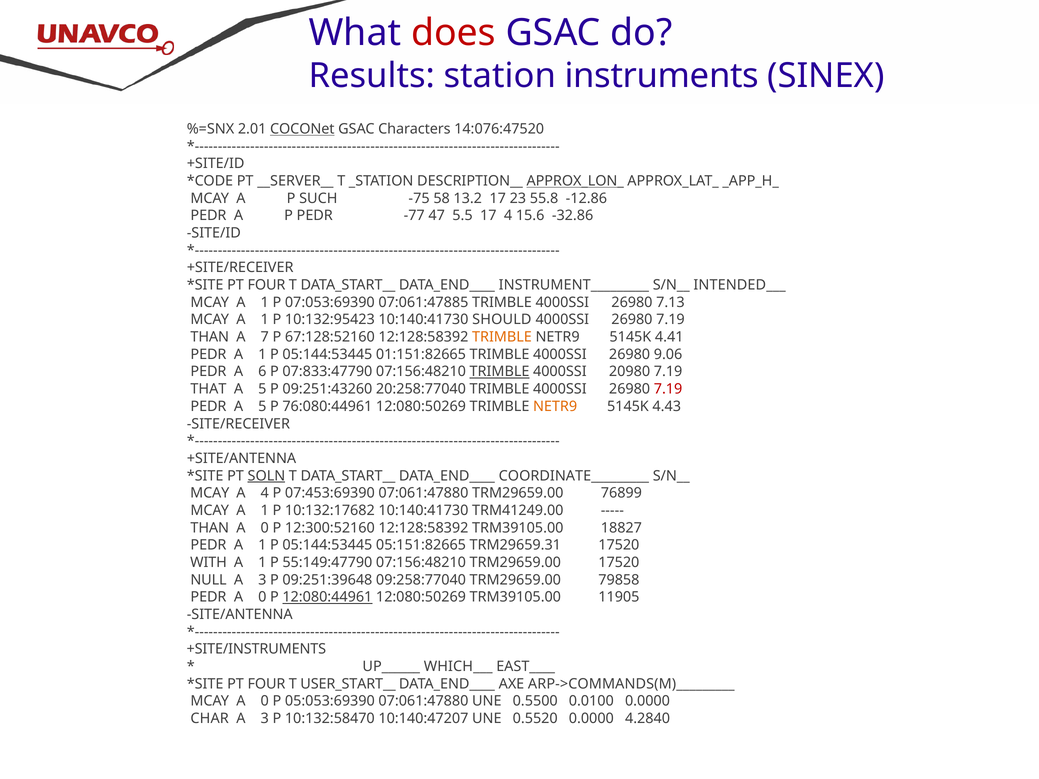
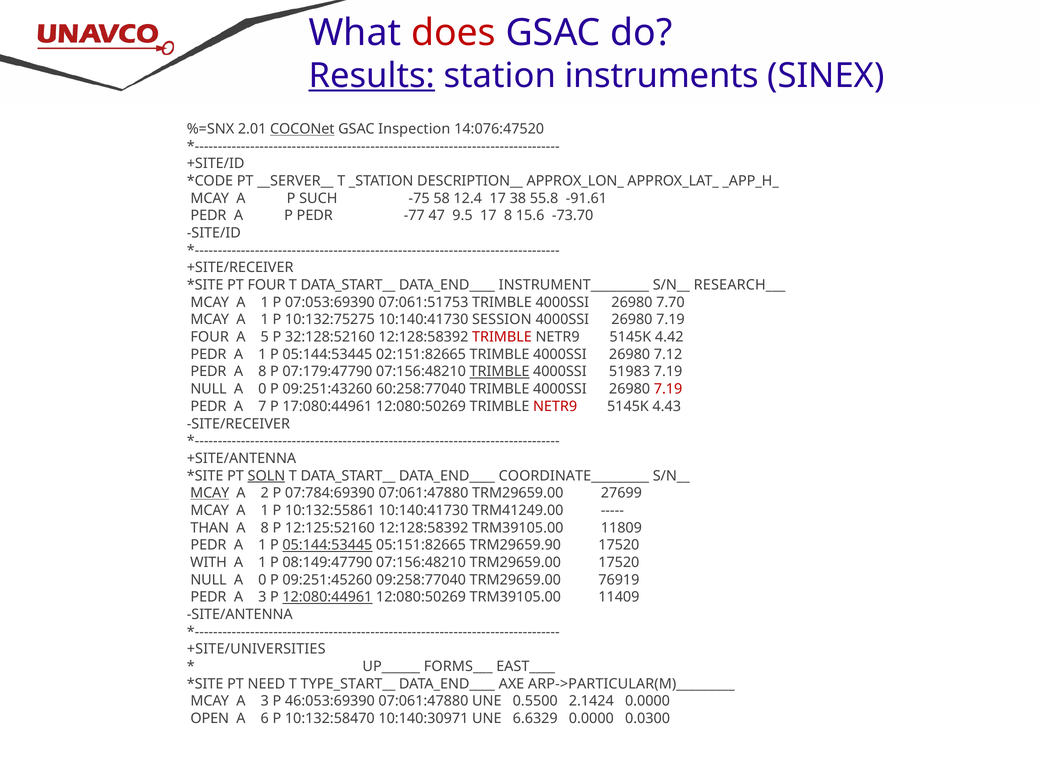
Results underline: none -> present (372, 76)
Characters: Characters -> Inspection (414, 129)
APPROX_LON_ underline: present -> none (575, 181)
13.2: 13.2 -> 12.4 (468, 198)
23: 23 -> 38 (518, 198)
-12.86: -12.86 -> -91.61 (586, 198)
5.5: 5.5 -> 9.5 (462, 216)
17 4: 4 -> 8 (508, 216)
-32.86: -32.86 -> -73.70 (573, 216)
INTENDED___: INTENDED___ -> RESEARCH___ (740, 285)
07:061:47885: 07:061:47885 -> 07:061:51753 (423, 302)
7.13: 7.13 -> 7.70 (670, 302)
10:132:95423: 10:132:95423 -> 10:132:75275 (330, 320)
SHOULD: SHOULD -> SESSION (502, 320)
THAN: THAN -> FOUR (210, 337)
7: 7 -> 5 (265, 337)
67:128:52160: 67:128:52160 -> 32:128:52160 (330, 337)
TRIMBLE colour: orange -> red (502, 337)
4.41: 4.41 -> 4.42 (669, 337)
01:151:82665: 01:151:82665 -> 02:151:82665 (421, 355)
9.06: 9.06 -> 7.12 (668, 355)
PEDR A 6: 6 -> 8 (262, 372)
07:833:47790: 07:833:47790 -> 07:179:47790 (327, 372)
20980: 20980 -> 51983 (630, 372)
THAT: THAT -> NULL (209, 389)
5: 5 -> 0 (262, 389)
20:258:77040: 20:258:77040 -> 60:258:77040 (421, 389)
PEDR A 5: 5 -> 7 (262, 407)
76:080:44961: 76:080:44961 -> 17:080:44961 (327, 407)
NETR9 colour: orange -> red (555, 407)
MCAY underline: none -> present (210, 493)
A 4: 4 -> 2 (265, 493)
07:453:69390: 07:453:69390 -> 07:784:69390 (330, 493)
76899: 76899 -> 27699 (621, 493)
10:132:17682: 10:132:17682 -> 10:132:55861 (330, 511)
0: 0 -> 8 (265, 528)
12:300:52160: 12:300:52160 -> 12:125:52160 (330, 528)
18827: 18827 -> 11809 (621, 528)
05:144:53445 underline: none -> present (327, 545)
TRM29659.31: TRM29659.31 -> TRM29659.90 (515, 545)
55:149:47790: 55:149:47790 -> 08:149:47790 (327, 563)
3: 3 -> 0 (262, 580)
09:251:39648: 09:251:39648 -> 09:251:45260 (327, 580)
79858: 79858 -> 76919 (619, 580)
PEDR A 0: 0 -> 3 (262, 597)
11905: 11905 -> 11409 (619, 597)
+SITE/INSTRUMENTS: +SITE/INSTRUMENTS -> +SITE/UNIVERSITIES (256, 649)
WHICH___: WHICH___ -> FORMS___ (458, 667)
FOUR: FOUR -> NEED (266, 684)
USER_START__: USER_START__ -> TYPE_START__ (348, 684)
ARP->COMMANDS(M)_________: ARP->COMMANDS(M)_________ -> ARP->PARTICULAR(M)_________ (631, 684)
MCAY A 0: 0 -> 3 (265, 701)
05:053:69390: 05:053:69390 -> 46:053:69390 (330, 701)
0.0100: 0.0100 -> 2.1424 (591, 701)
CHAR: CHAR -> OPEN (210, 719)
3: 3 -> 6 (265, 719)
10:140:47207: 10:140:47207 -> 10:140:30971 (423, 719)
0.5520: 0.5520 -> 6.6329 (535, 719)
4.2840: 4.2840 -> 0.0300 (648, 719)
